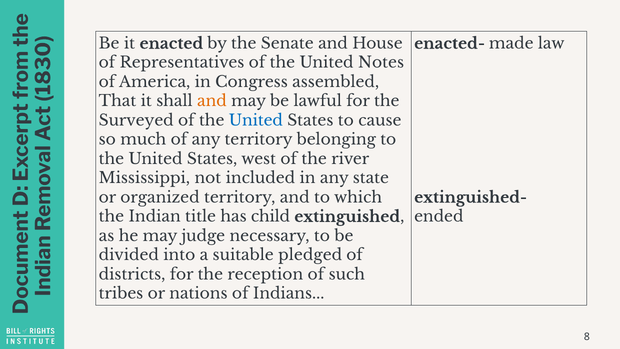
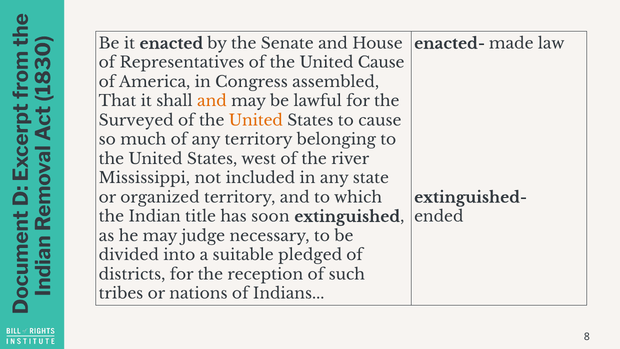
United Notes: Notes -> Cause (381, 63)
United colour: blue -> orange (256, 120)
child: child -> soon (270, 217)
